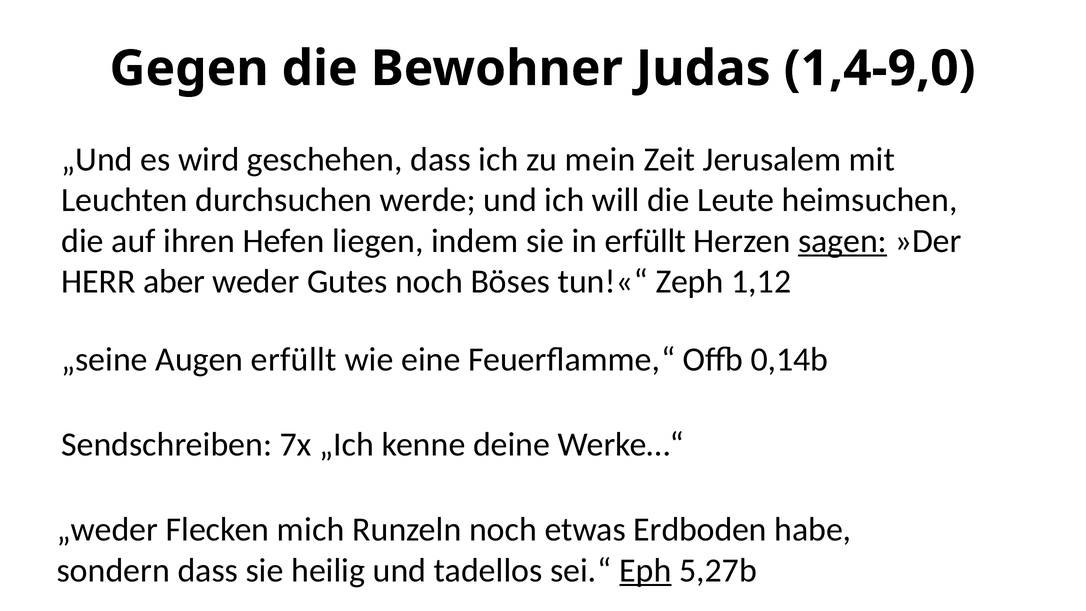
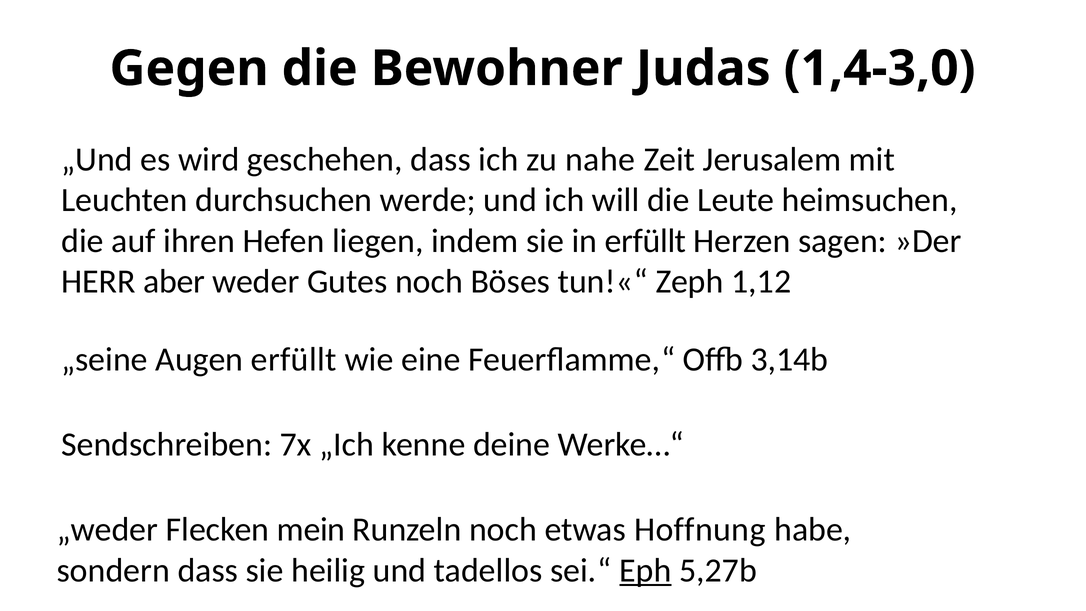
1,4-9,0: 1,4-9,0 -> 1,4-3,0 (880, 69)
mein: mein -> nahe (600, 159)
sagen underline: present -> none (843, 241)
0,14b: 0,14b -> 3,14b (789, 360)
mich: mich -> mein (311, 530)
Erdboden: Erdboden -> Hoffnung (700, 530)
